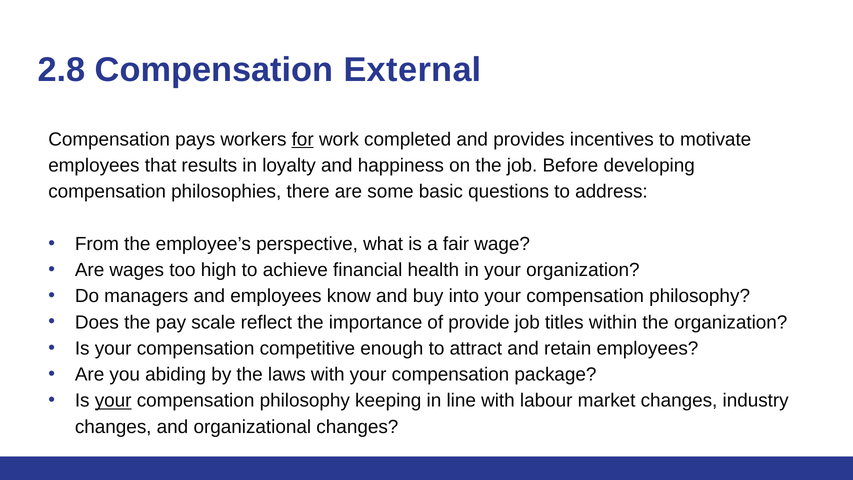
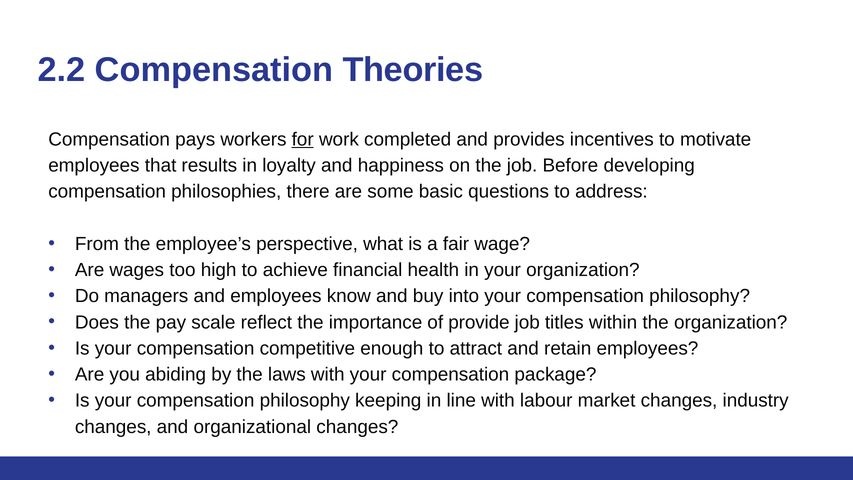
2.8: 2.8 -> 2.2 (61, 70)
External: External -> Theories (413, 70)
your underline: present -> none (113, 401)
